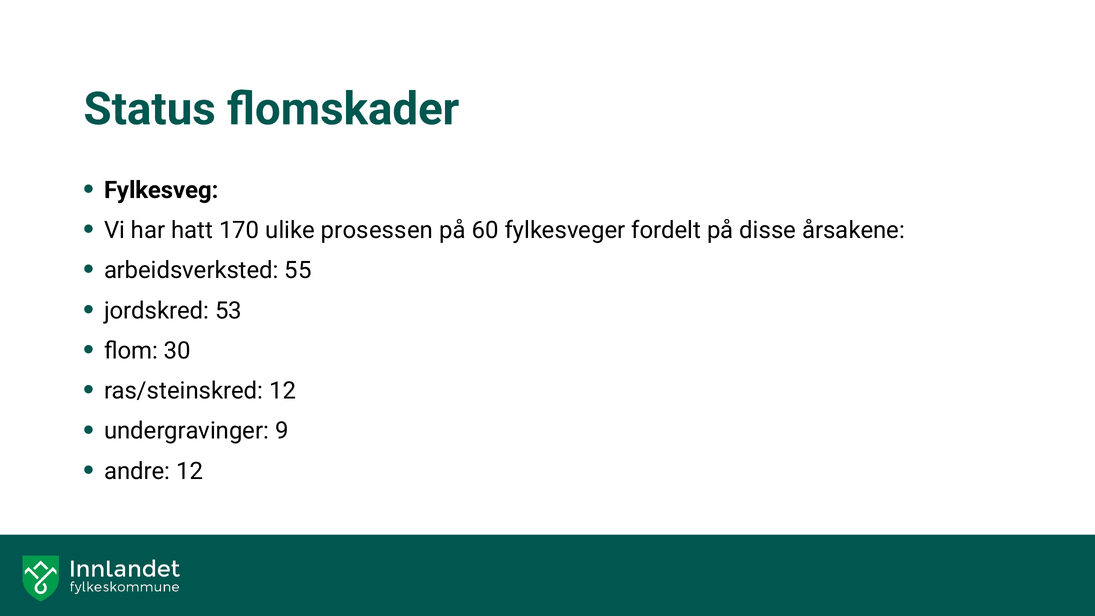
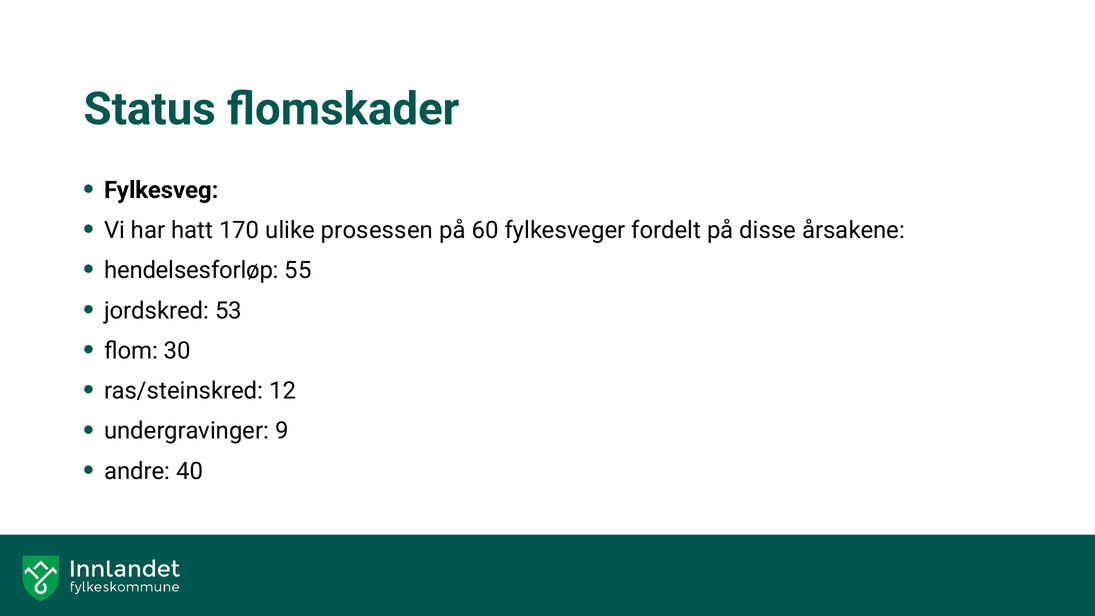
arbeidsverksted: arbeidsverksted -> hendelsesforløp (191, 270)
andre 12: 12 -> 40 (189, 471)
